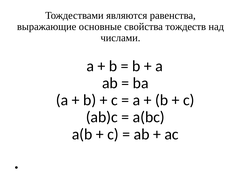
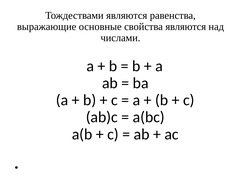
свойства тождеств: тождеств -> являются (186, 27)
